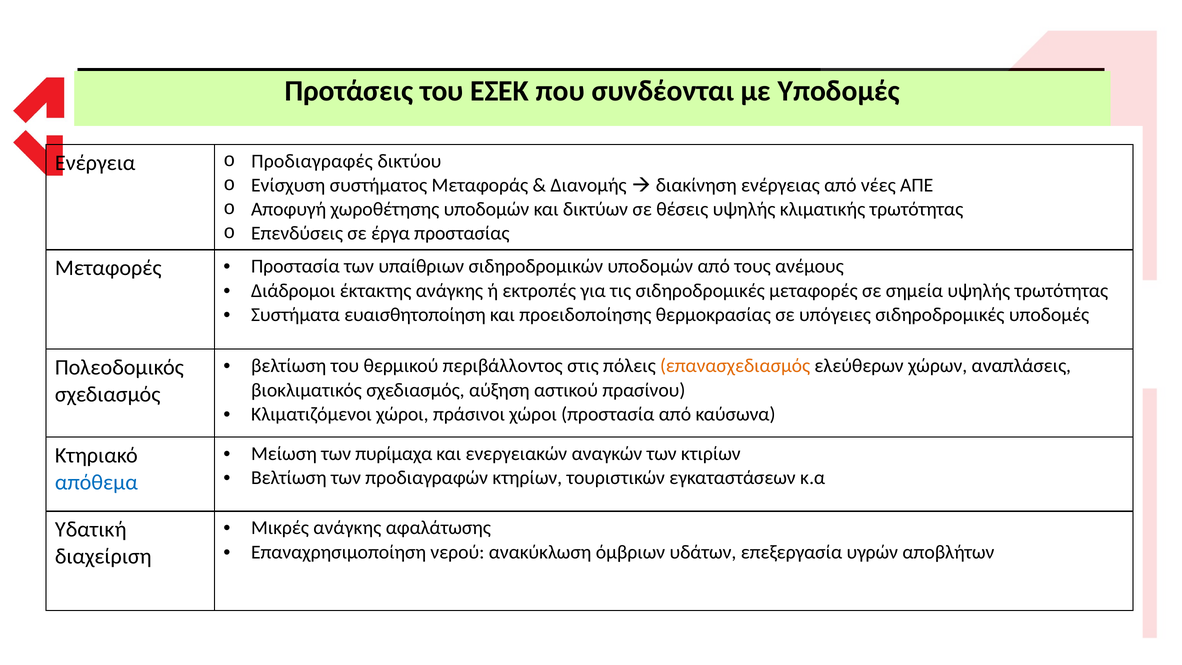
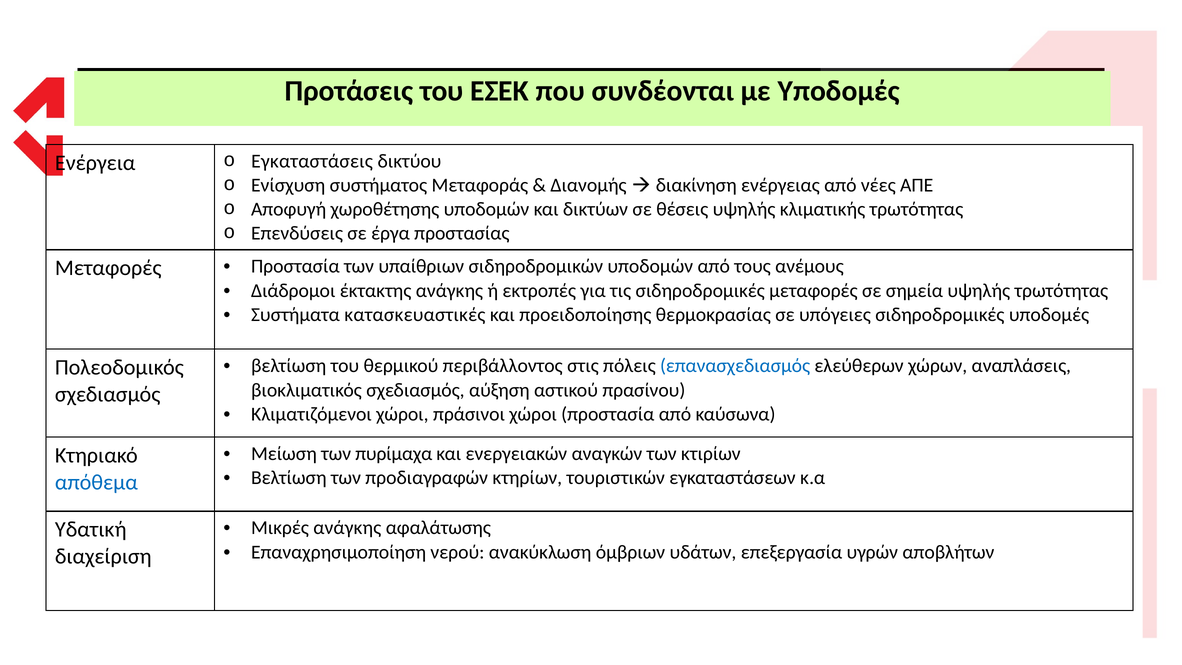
Προδιαγραφές: Προδιαγραφές -> Εγκαταστάσεις (312, 161)
ευαισθητοποίηση: ευαισθητοποίηση -> κατασκευαστικές (415, 315)
επανασχεδιασμός colour: orange -> blue (735, 366)
